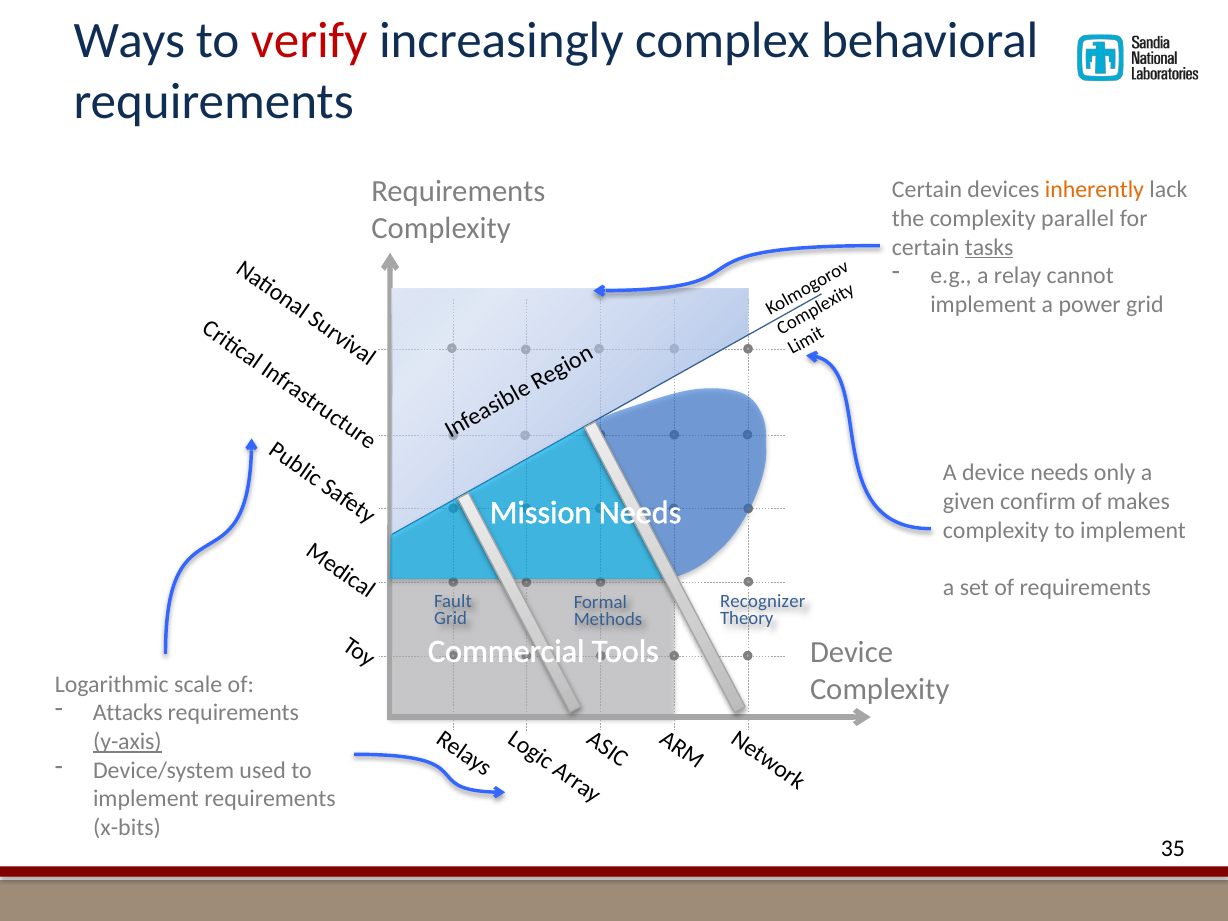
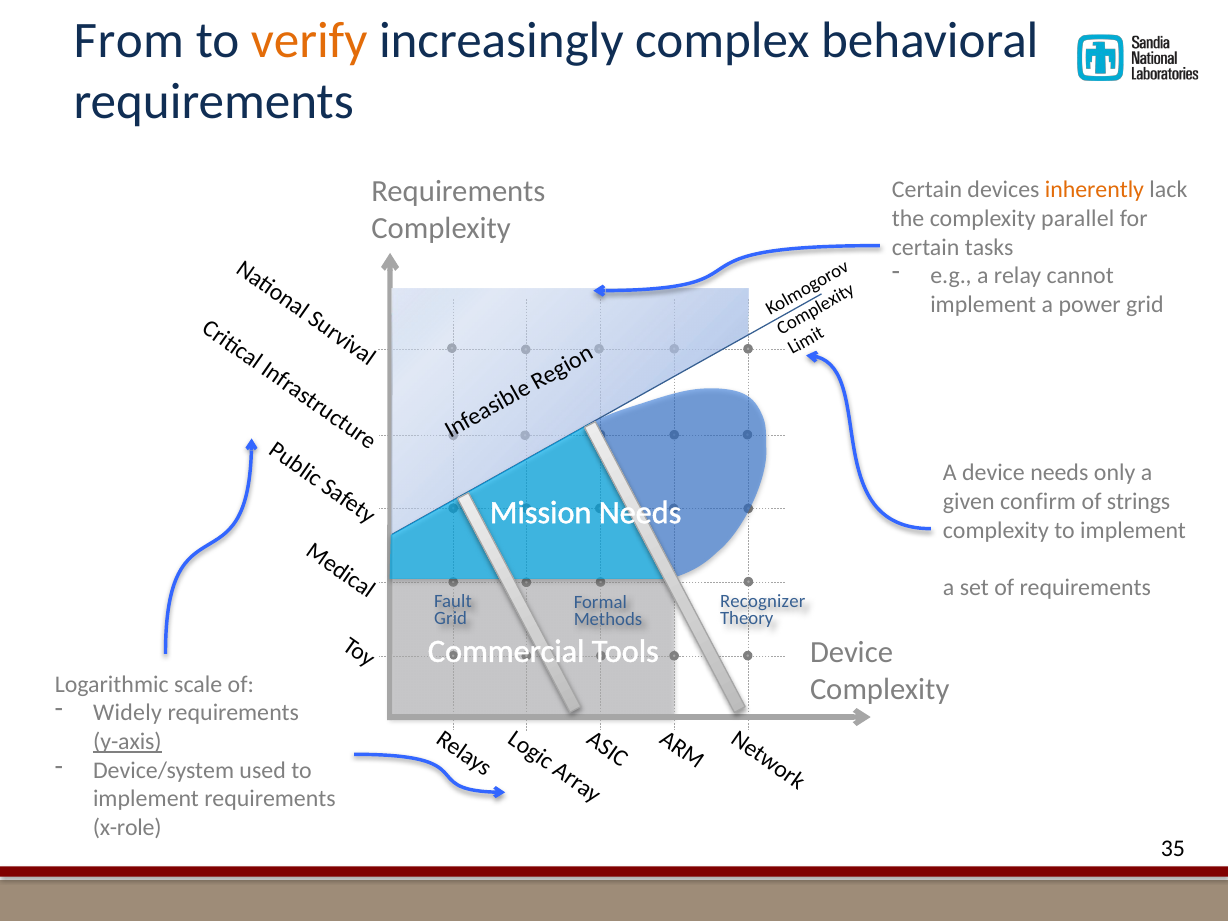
Ways: Ways -> From (129, 40)
verify colour: red -> orange (309, 40)
tasks underline: present -> none (989, 247)
makes: makes -> strings (1139, 502)
Attacks: Attacks -> Widely (128, 713)
x-bits: x-bits -> x-role (127, 828)
